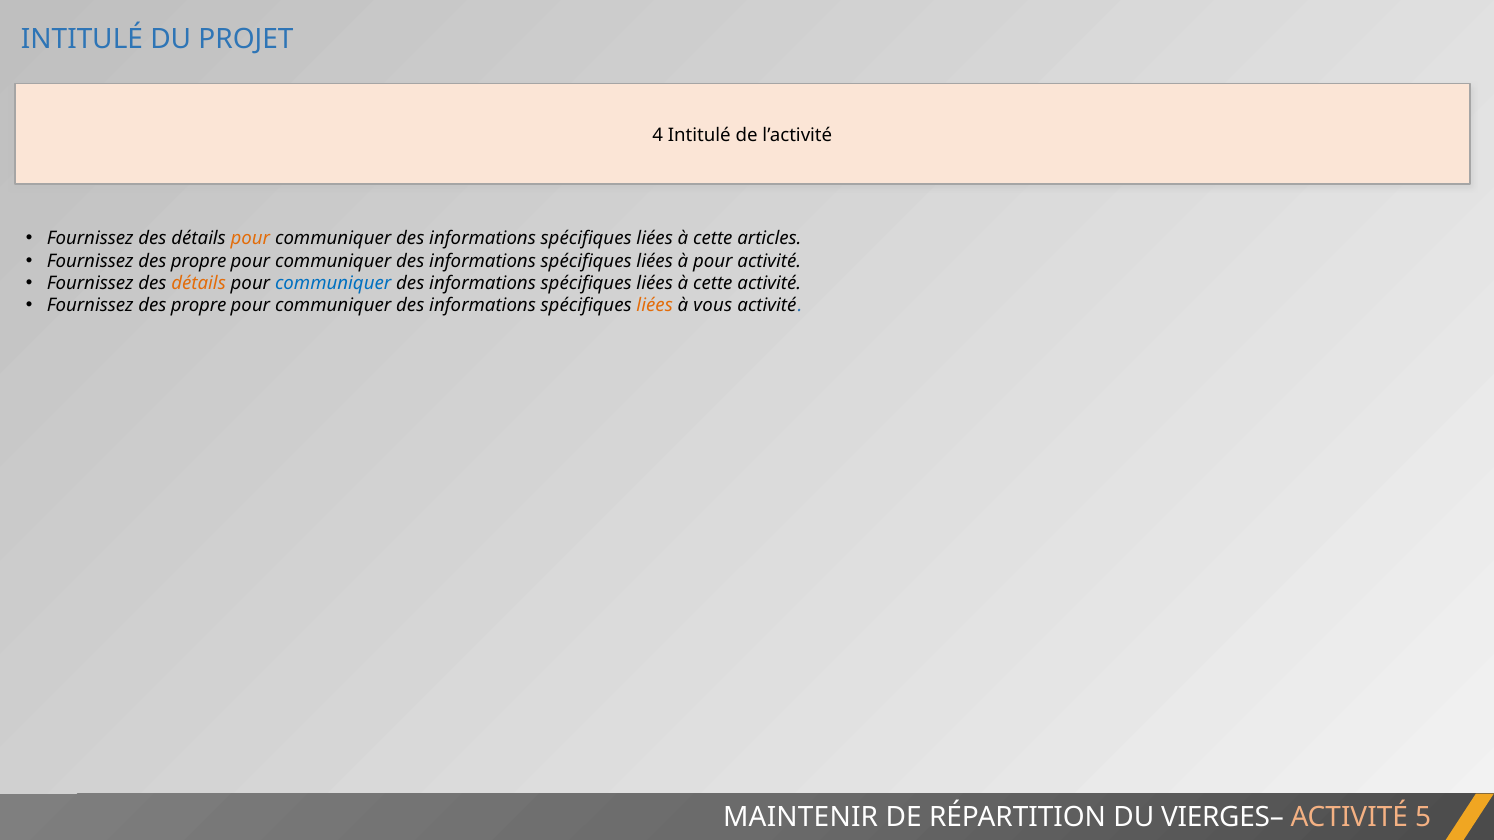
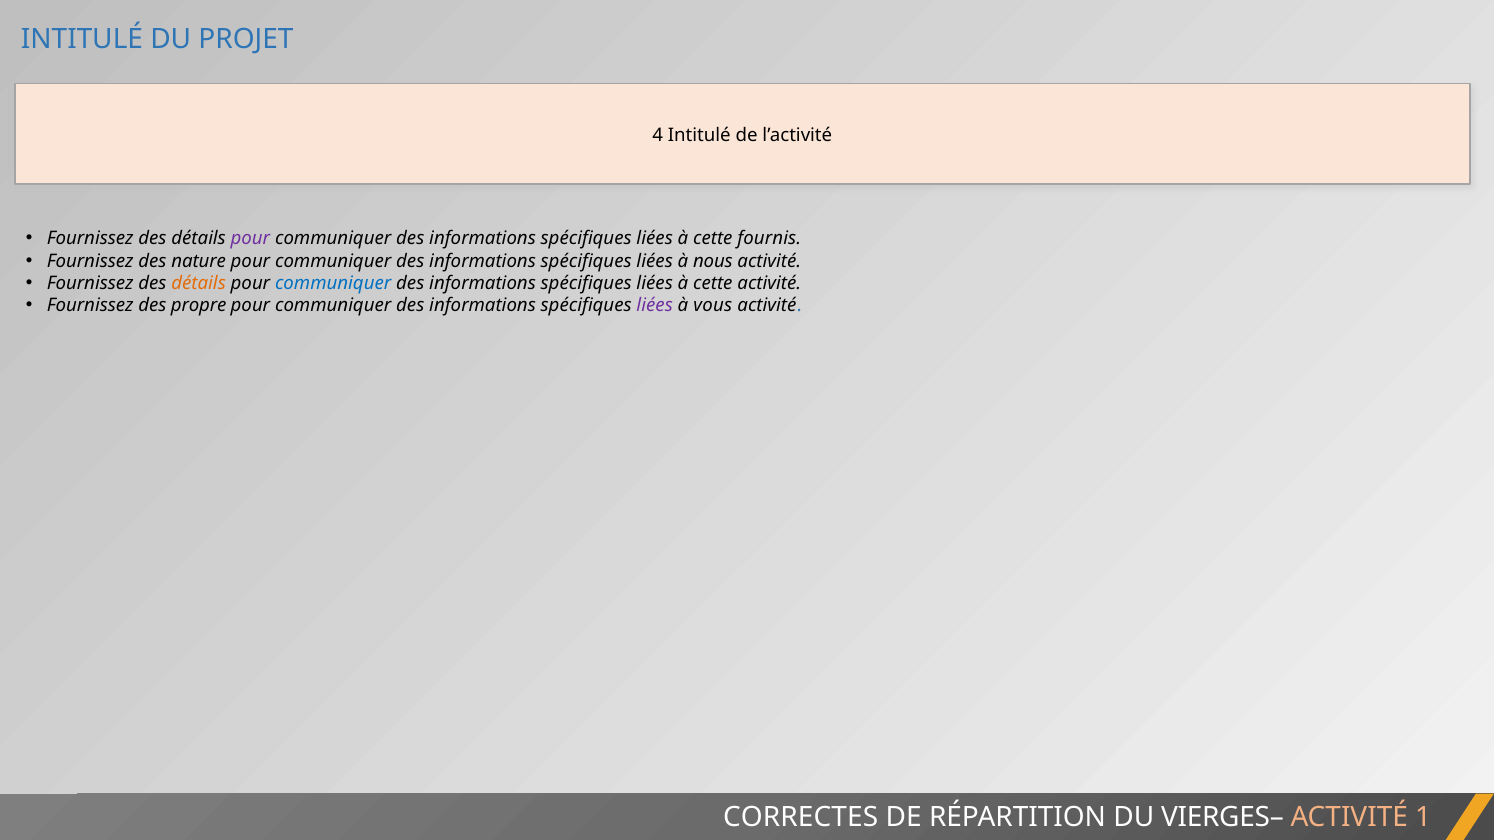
pour colour: orange -> purple (250, 239)
articles: articles -> fournis (769, 239)
propre: propre -> nature (199, 261)
à pour: pour -> nous (713, 261)
liées colour: orange -> purple (655, 306)
MAINTENIR: MAINTENIR -> CORRECTES (801, 818)
5: 5 -> 1 (1423, 818)
